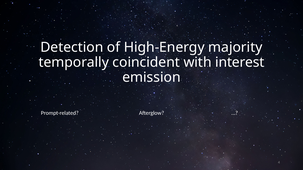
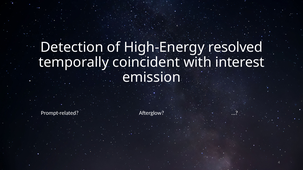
majority: majority -> resolved (235, 47)
